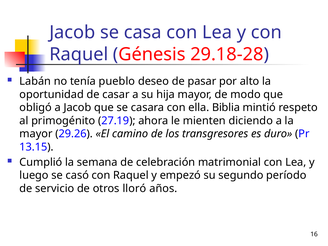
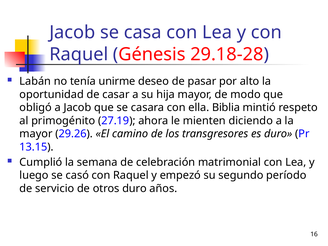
pueblo: pueblo -> unirme (117, 81)
otros lloró: lloró -> duro (135, 188)
